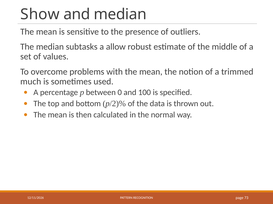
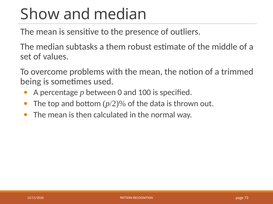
allow: allow -> them (116, 47)
much: much -> being (31, 82)
